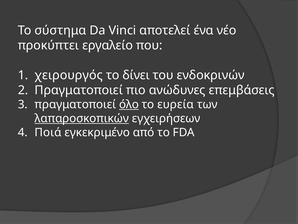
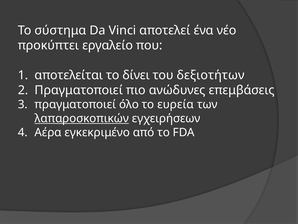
χειρουργός: χειρουργός -> αποτελείται (69, 75)
ενδοκρινών: ενδοκρινών -> δεξιοτήτων (211, 75)
όλο underline: present -> none (129, 104)
Ποιά: Ποιά -> Αέρα (48, 132)
